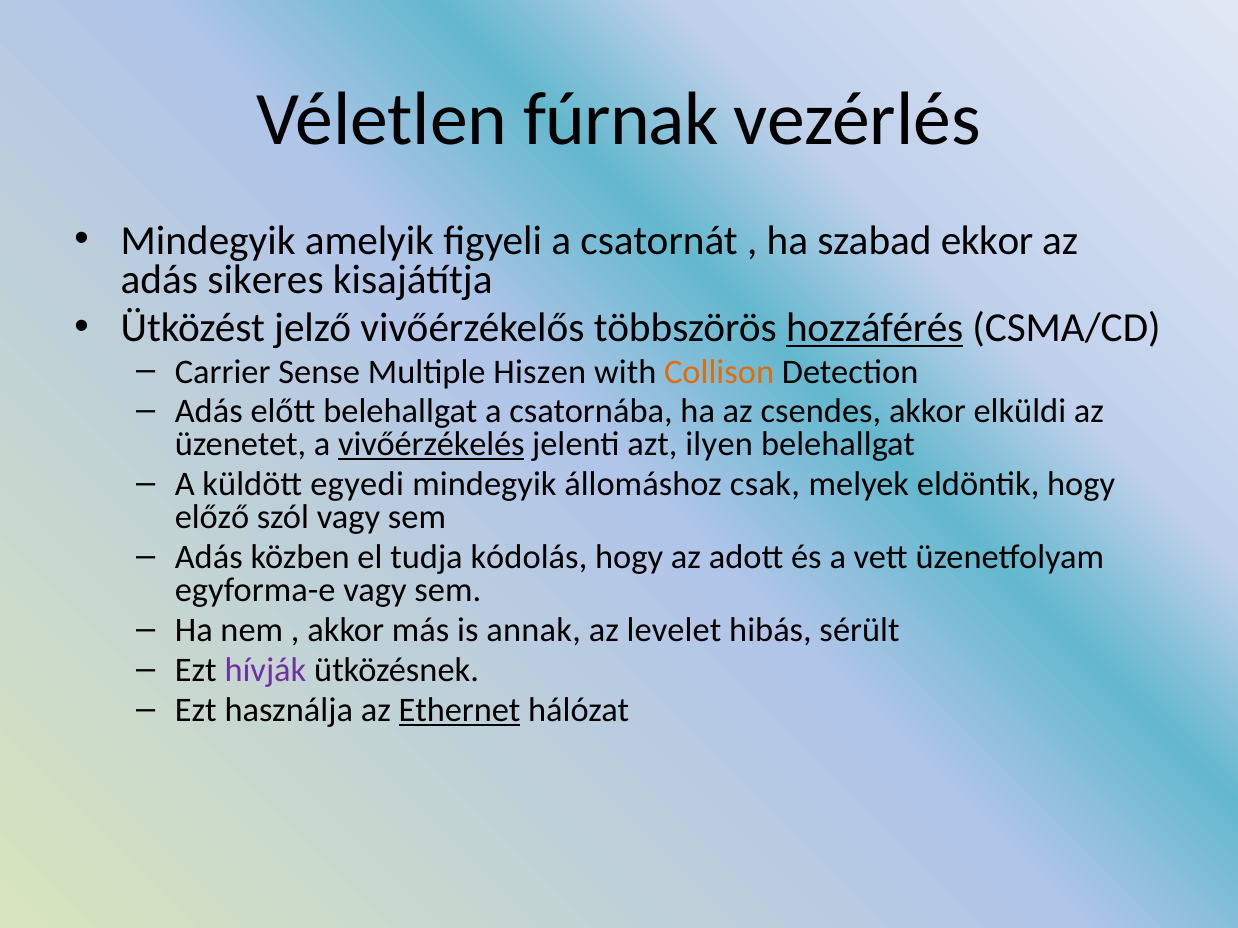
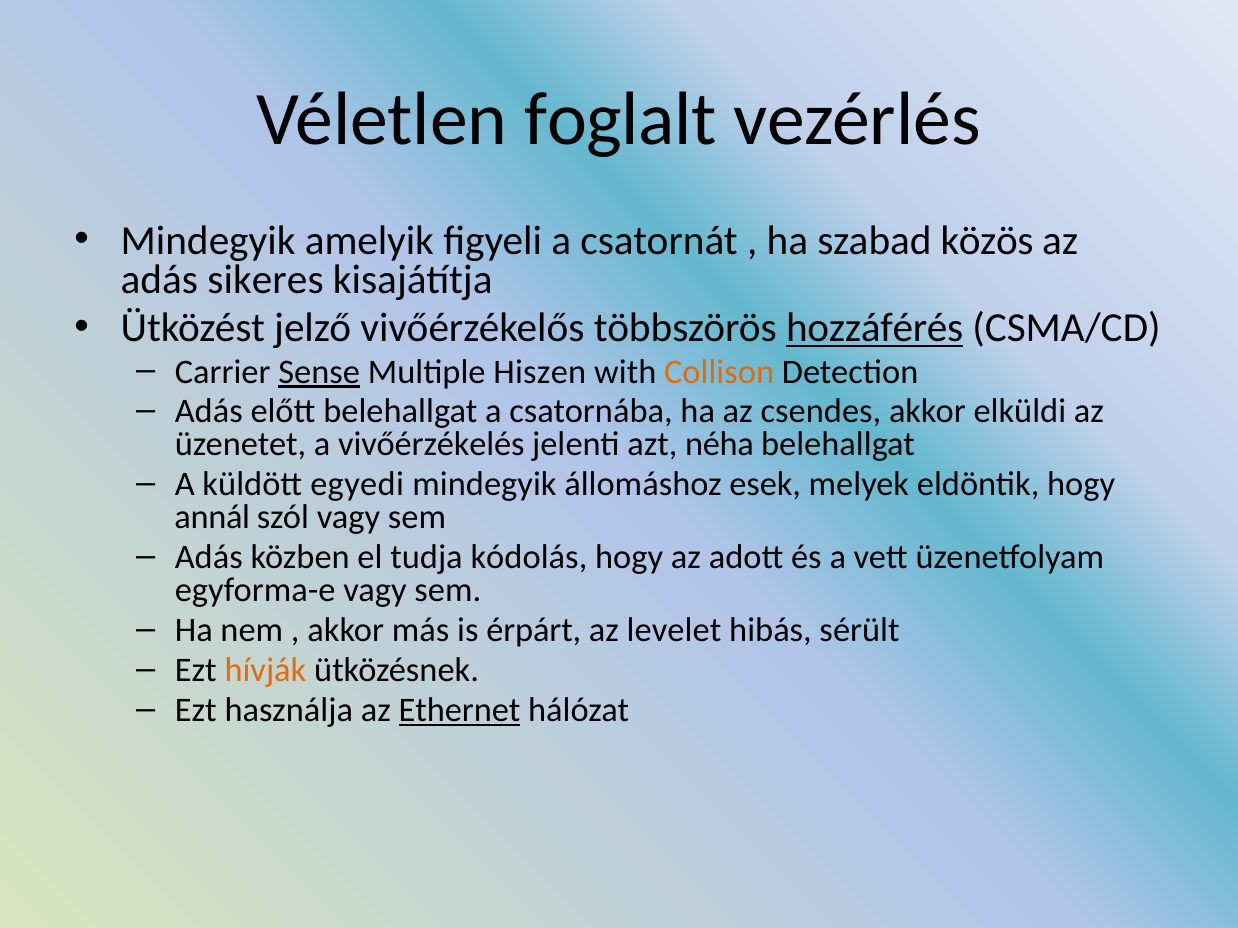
fúrnak: fúrnak -> foglalt (621, 120)
ekkor: ekkor -> közös (987, 241)
Sense underline: none -> present (319, 372)
vivőérzékelés underline: present -> none (431, 445)
ilyen: ilyen -> néha (719, 445)
csak: csak -> esek (765, 485)
előző: előző -> annál (212, 518)
annak: annak -> érpárt (534, 631)
hívják colour: purple -> orange (265, 671)
